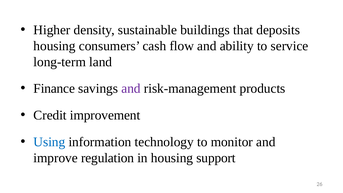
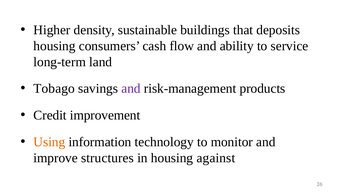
Finance: Finance -> Tobago (54, 89)
Using colour: blue -> orange (49, 142)
regulation: regulation -> structures (107, 158)
support: support -> against (216, 158)
